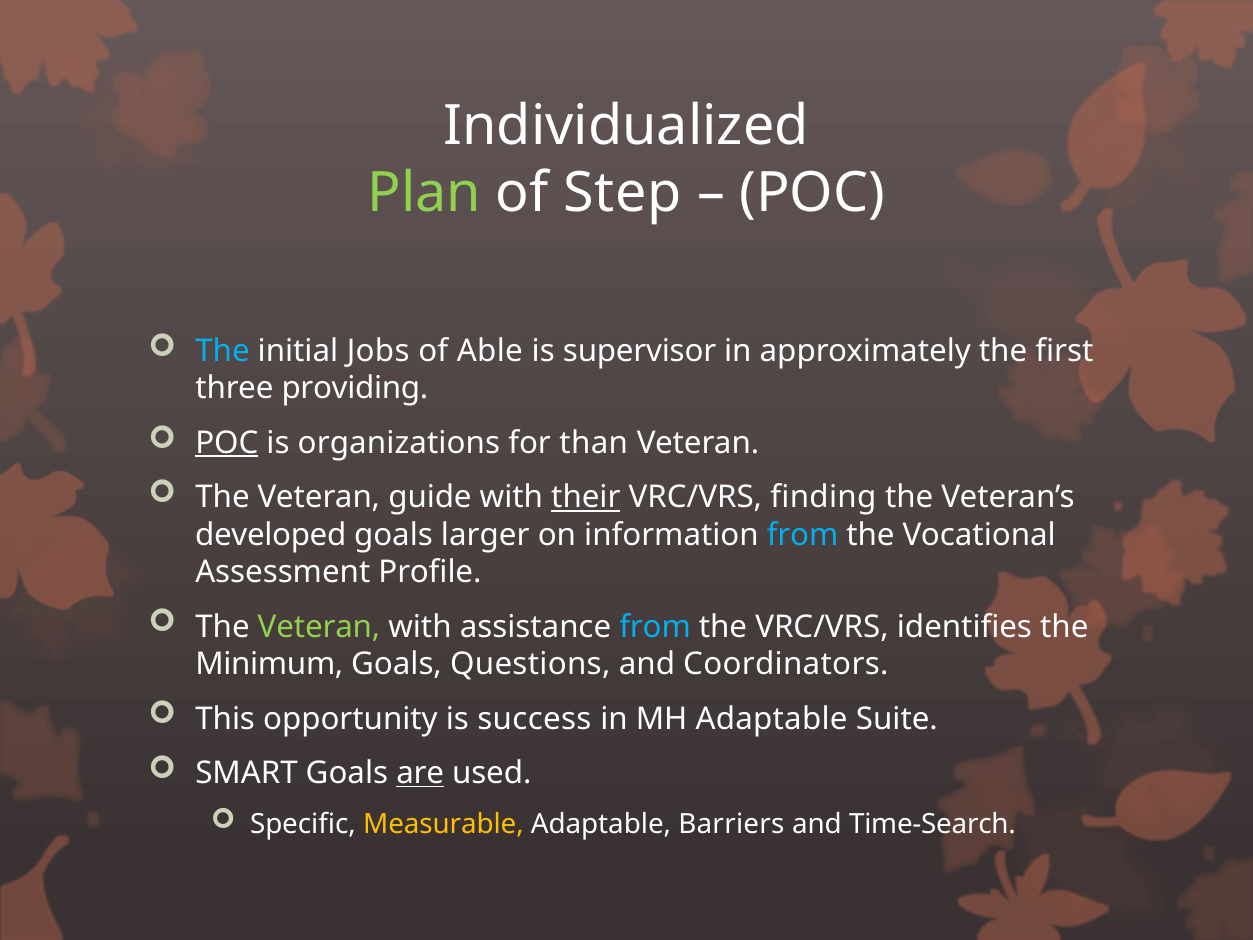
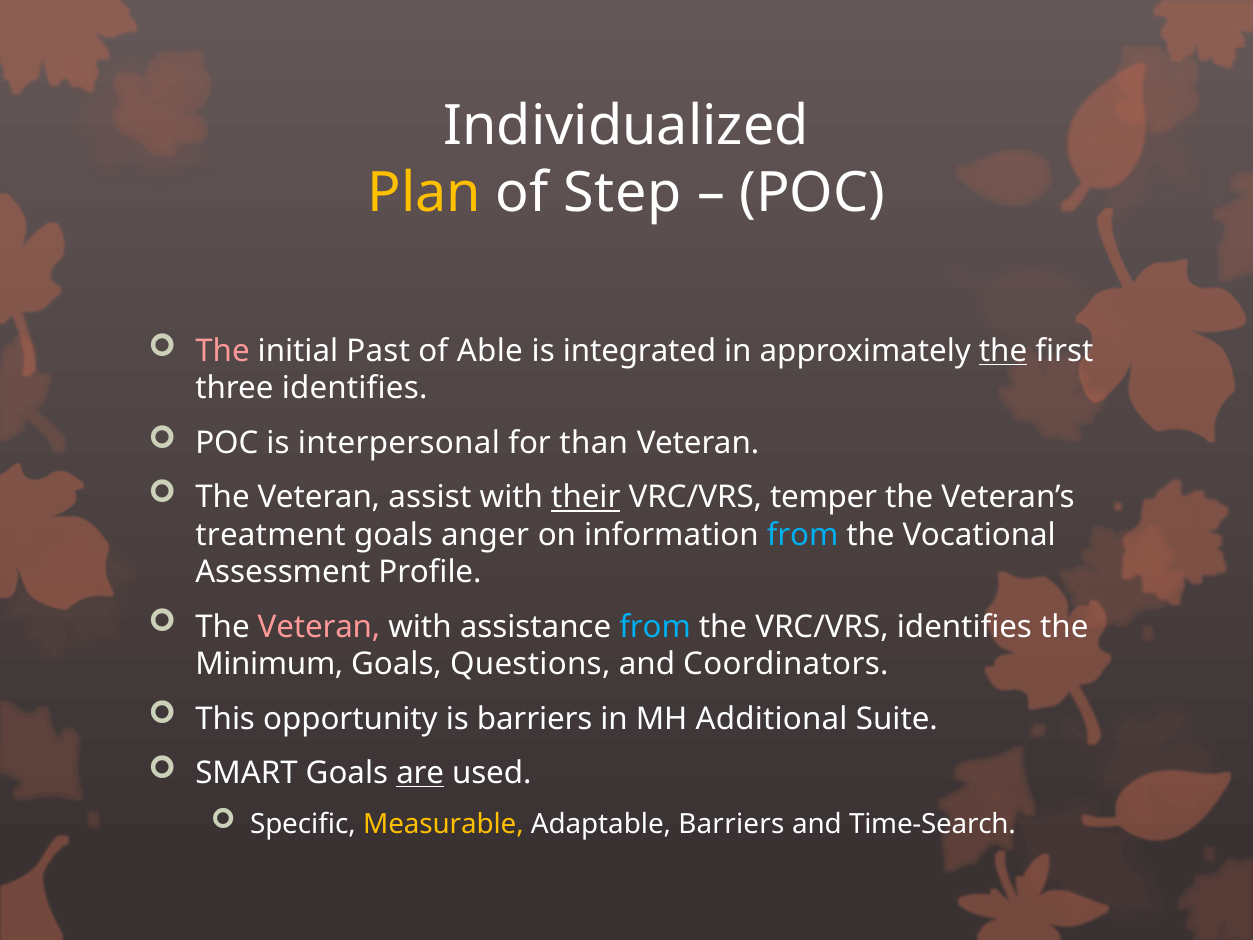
Plan colour: light green -> yellow (424, 193)
The colour: light blue -> pink (223, 351)
Jobs: Jobs -> Past (378, 351)
supervisor: supervisor -> integrated (640, 351)
the underline: none -> present (1003, 351)
three providing: providing -> identifies (355, 389)
POC underline: present -> none (227, 443)
organizations: organizations -> interpersonal (399, 443)
guide: guide -> assist (430, 497)
finding: finding -> temper (824, 497)
developed: developed -> treatment (270, 535)
larger: larger -> anger (485, 535)
Veteran colour: light green -> pink (319, 627)
is success: success -> barriers (535, 719)
MH Adaptable: Adaptable -> Additional (772, 719)
